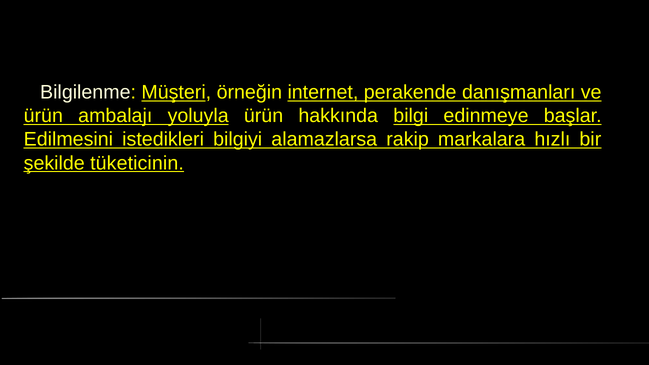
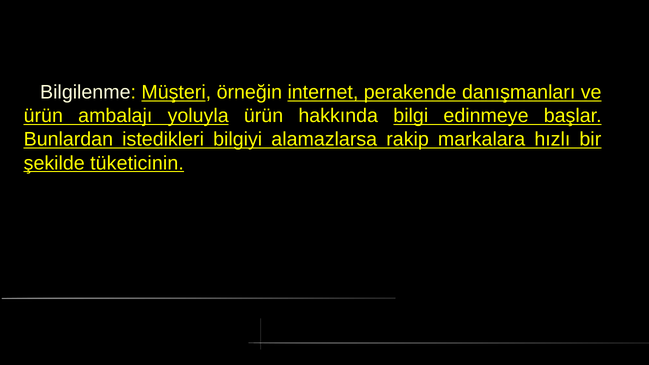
Edilmesini: Edilmesini -> Bunlardan (68, 140)
